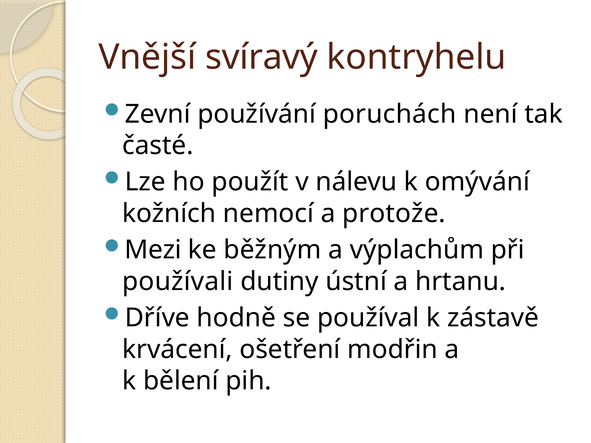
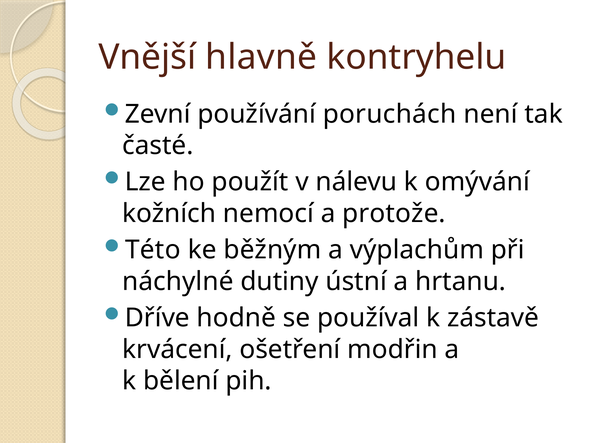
svíravý: svíravý -> hlavně (261, 57)
Mezi: Mezi -> Této (153, 250)
používali: používali -> náchylné (178, 282)
